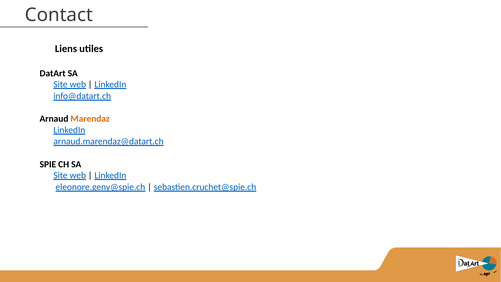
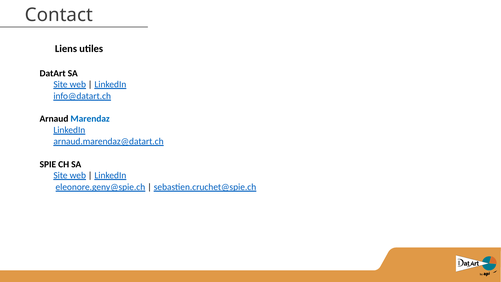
Marendaz colour: orange -> blue (90, 119)
